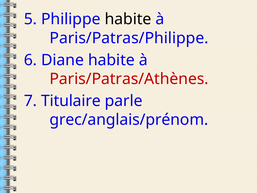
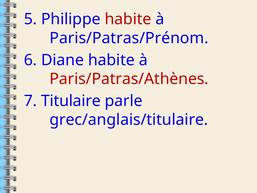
habite colour: black -> red (128, 19)
Paris/Patras/Philippe: Paris/Patras/Philippe -> Paris/Patras/Prénom (129, 38)
grec/anglais/prénom: grec/anglais/prénom -> grec/anglais/titulaire (129, 120)
